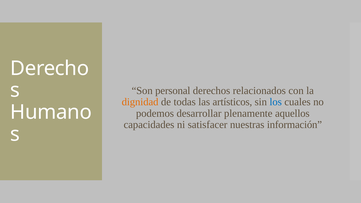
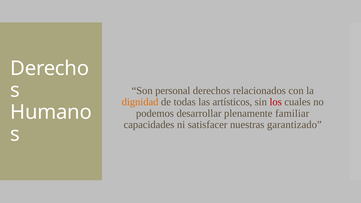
los colour: blue -> red (276, 102)
aquellos: aquellos -> familiar (292, 113)
información: información -> garantizado (294, 125)
